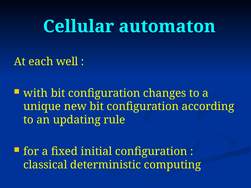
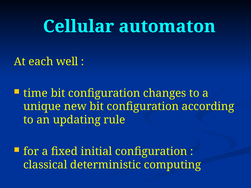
with: with -> time (36, 93)
